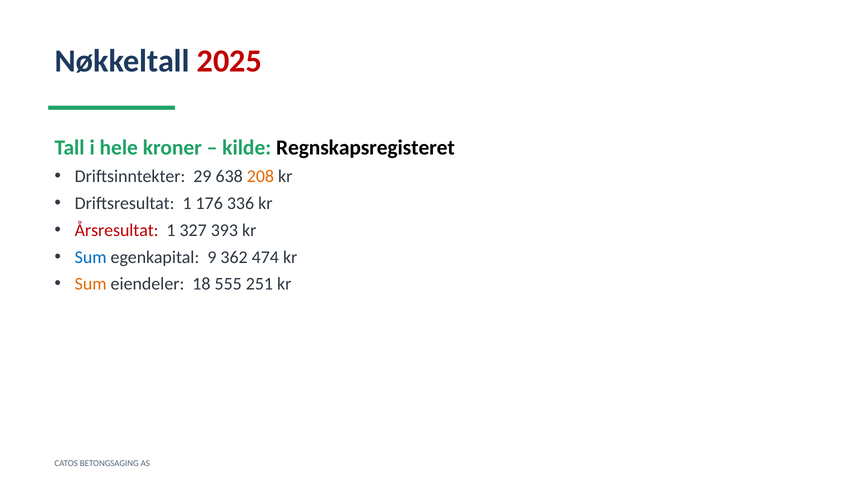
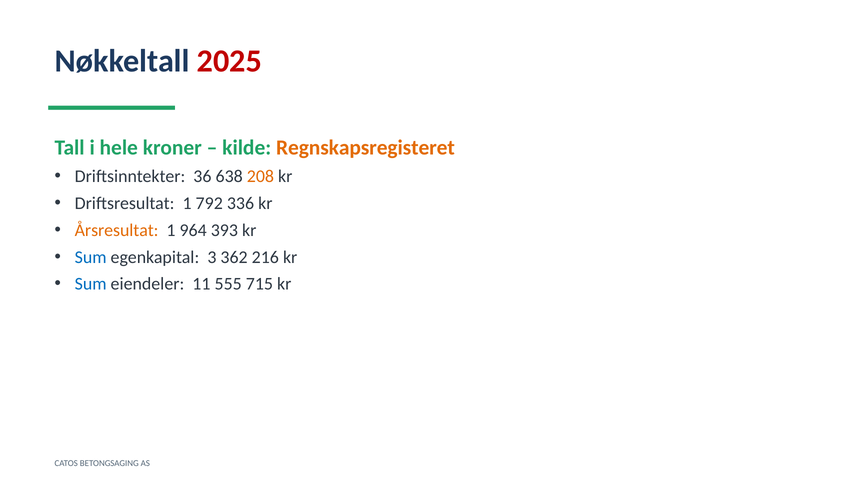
Regnskapsregisteret colour: black -> orange (365, 148)
29: 29 -> 36 (202, 176)
176: 176 -> 792 (209, 203)
Årsresultat colour: red -> orange (117, 230)
327: 327 -> 964 (193, 230)
9: 9 -> 3 (212, 257)
474: 474 -> 216 (265, 257)
Sum colour: orange -> blue (91, 284)
18: 18 -> 11 (201, 284)
251: 251 -> 715 (259, 284)
